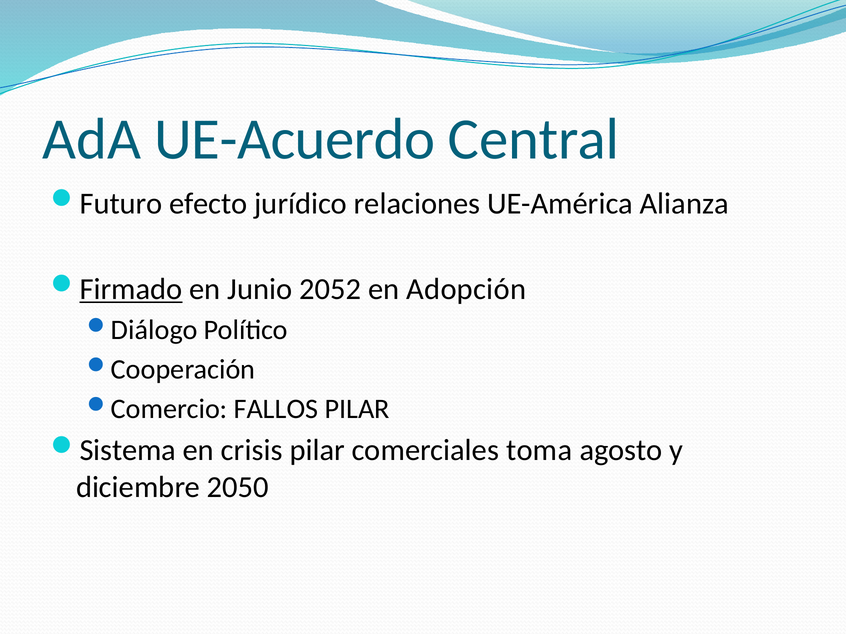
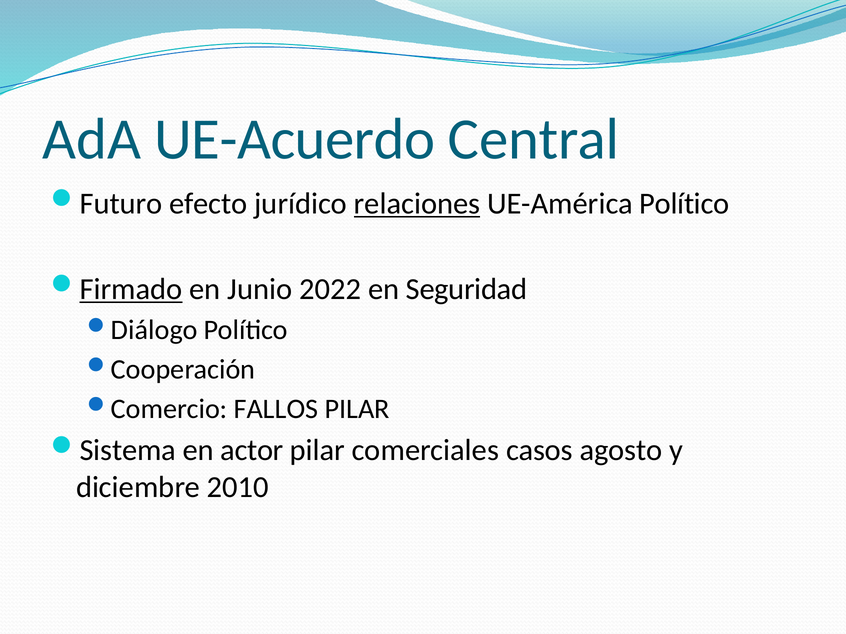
relaciones underline: none -> present (417, 204)
UE-América Alianza: Alianza -> Político (684, 204)
2052: 2052 -> 2022 (330, 289)
Adopción: Adopción -> Seguridad (467, 289)
crisis: crisis -> actor (252, 451)
toma: toma -> casos (539, 451)
2050: 2050 -> 2010 (238, 487)
